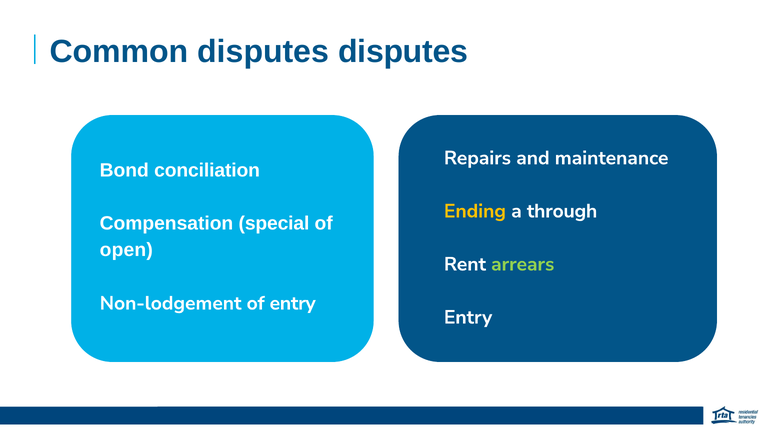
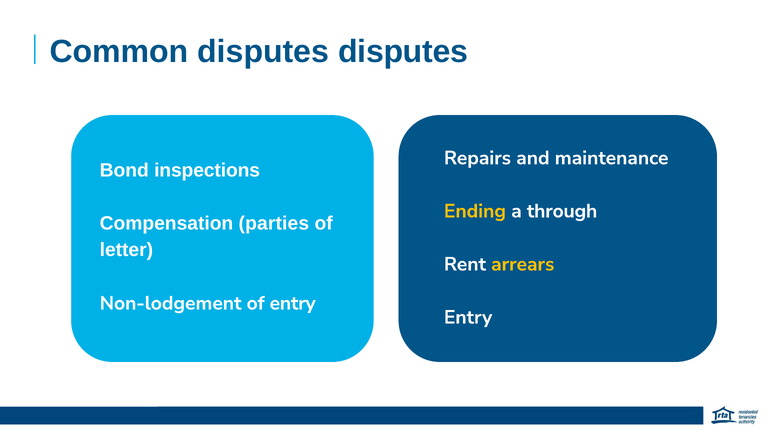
conciliation: conciliation -> inspections (207, 170)
special: special -> parties (274, 224)
open: open -> letter (126, 250)
arrears colour: light green -> yellow (523, 264)
